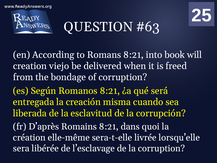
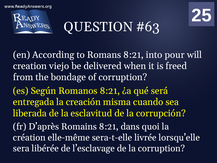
book: book -> pour (175, 55)
